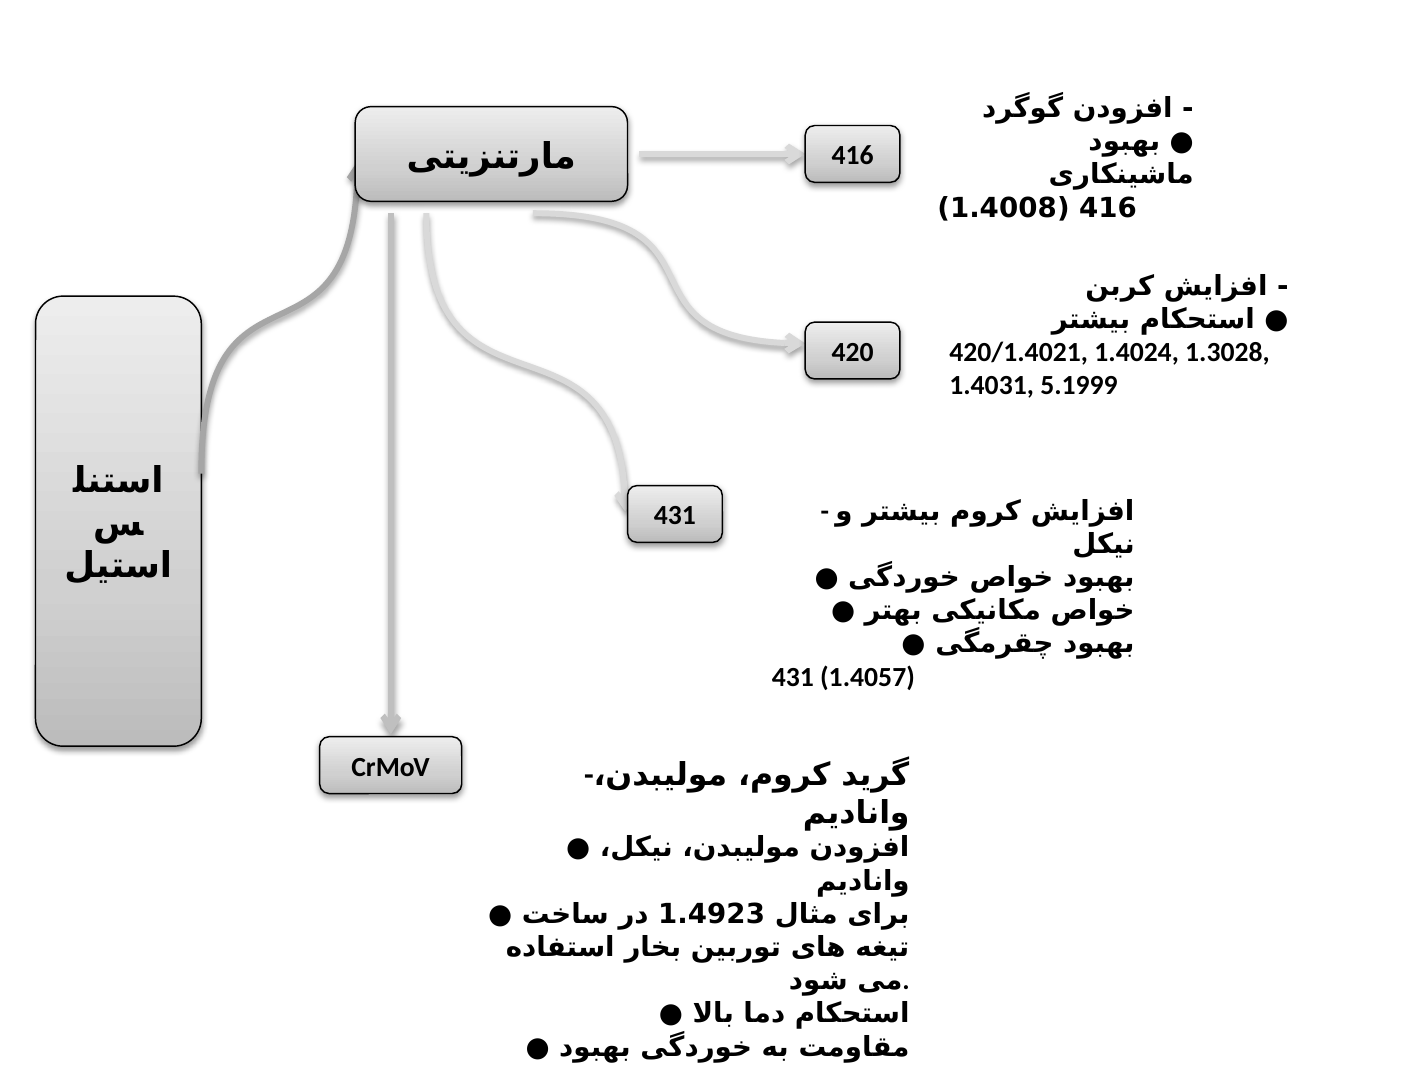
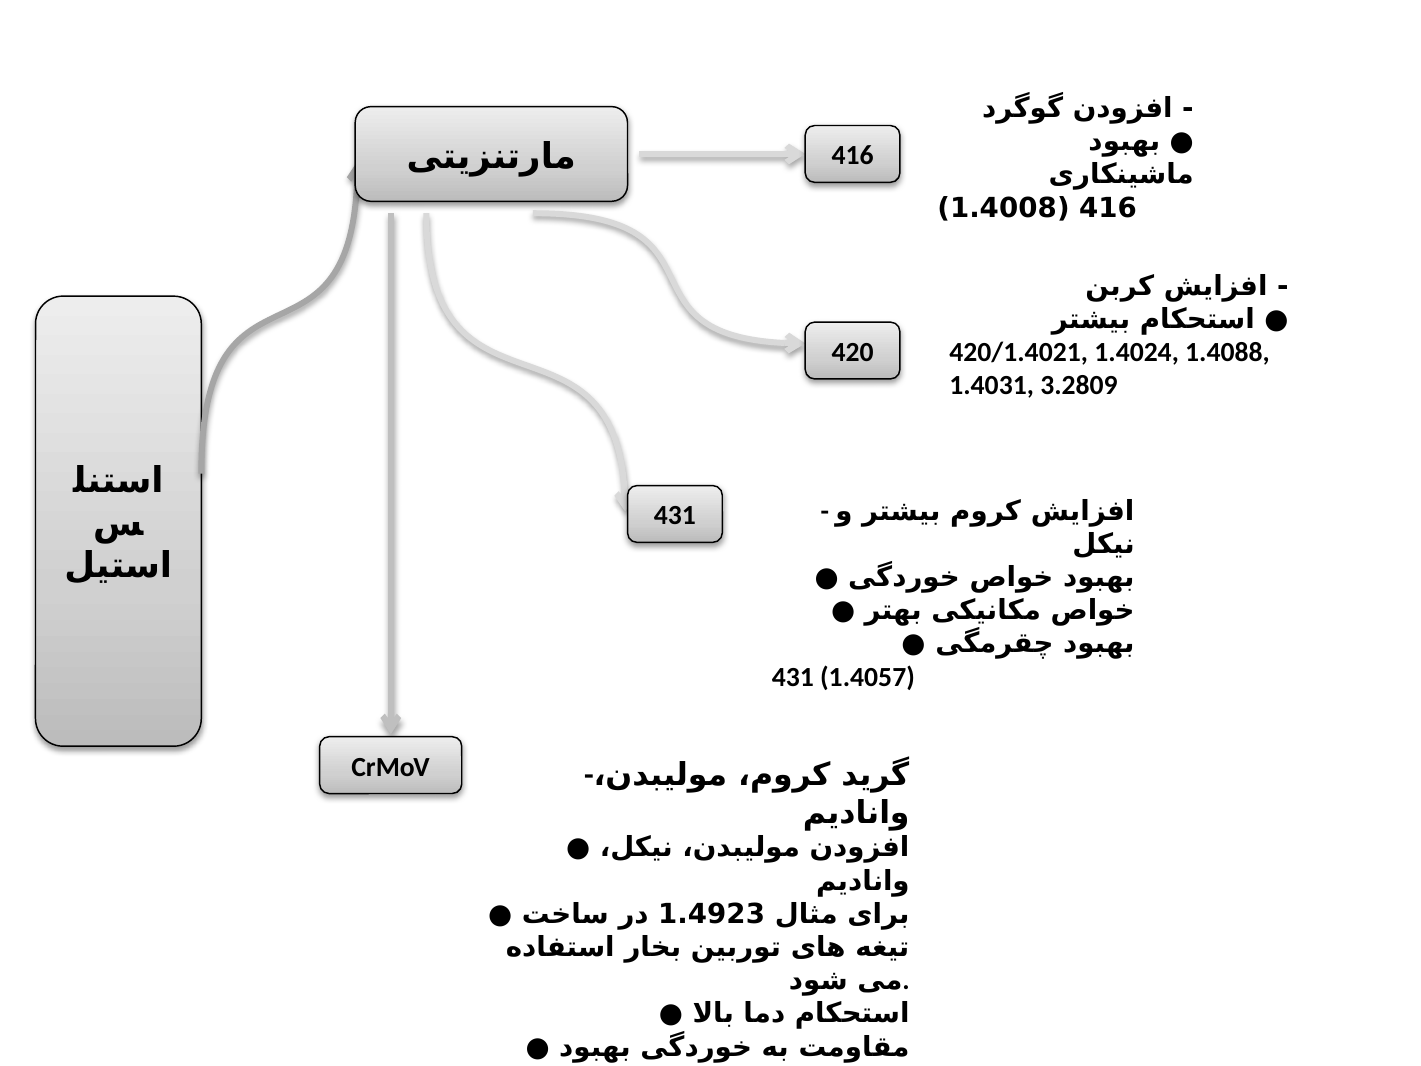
1.3028: 1.3028 -> 1.4088 (1227, 352)
5.1999: 5.1999 -> 3.2809 (1079, 386)
